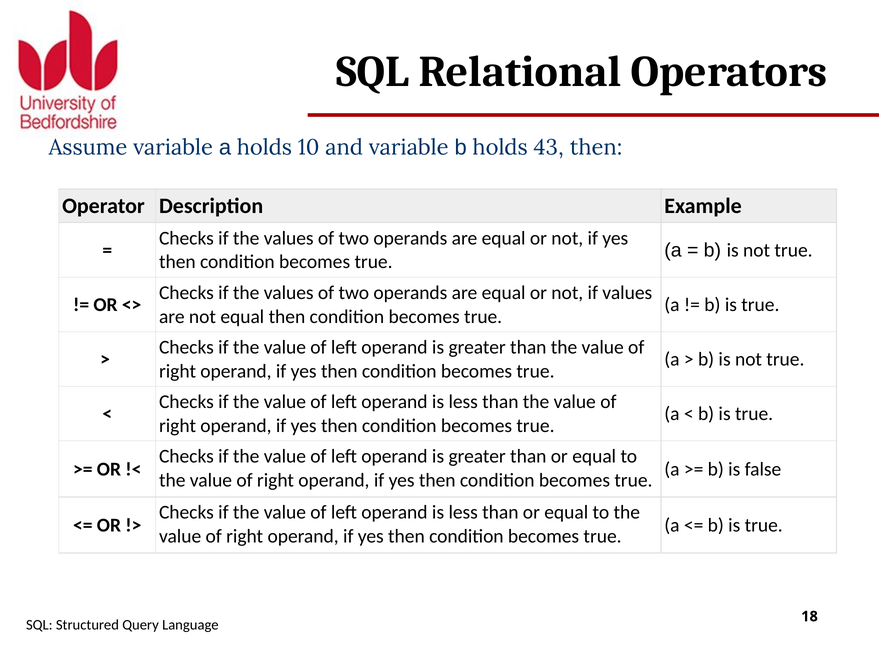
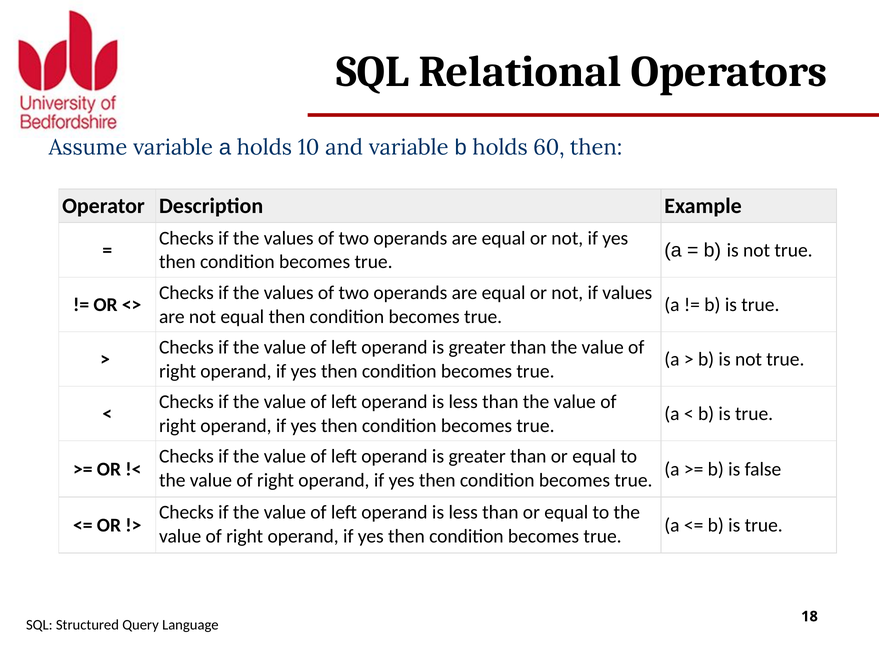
43: 43 -> 60 (549, 147)
